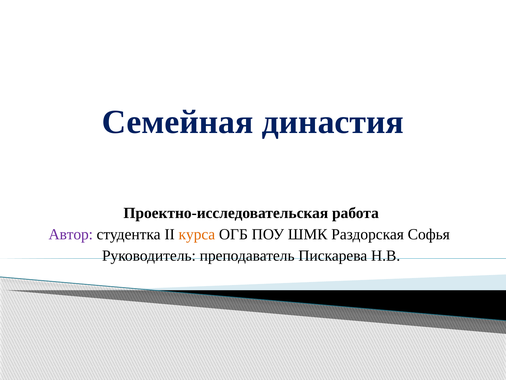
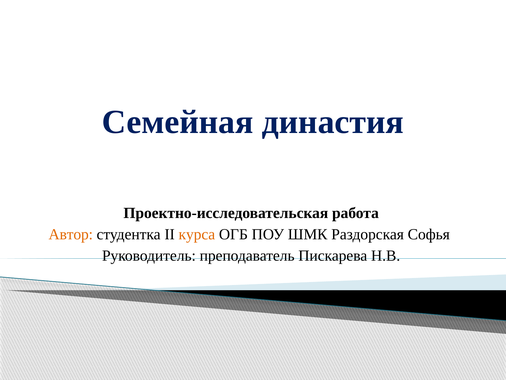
Автор colour: purple -> orange (71, 234)
